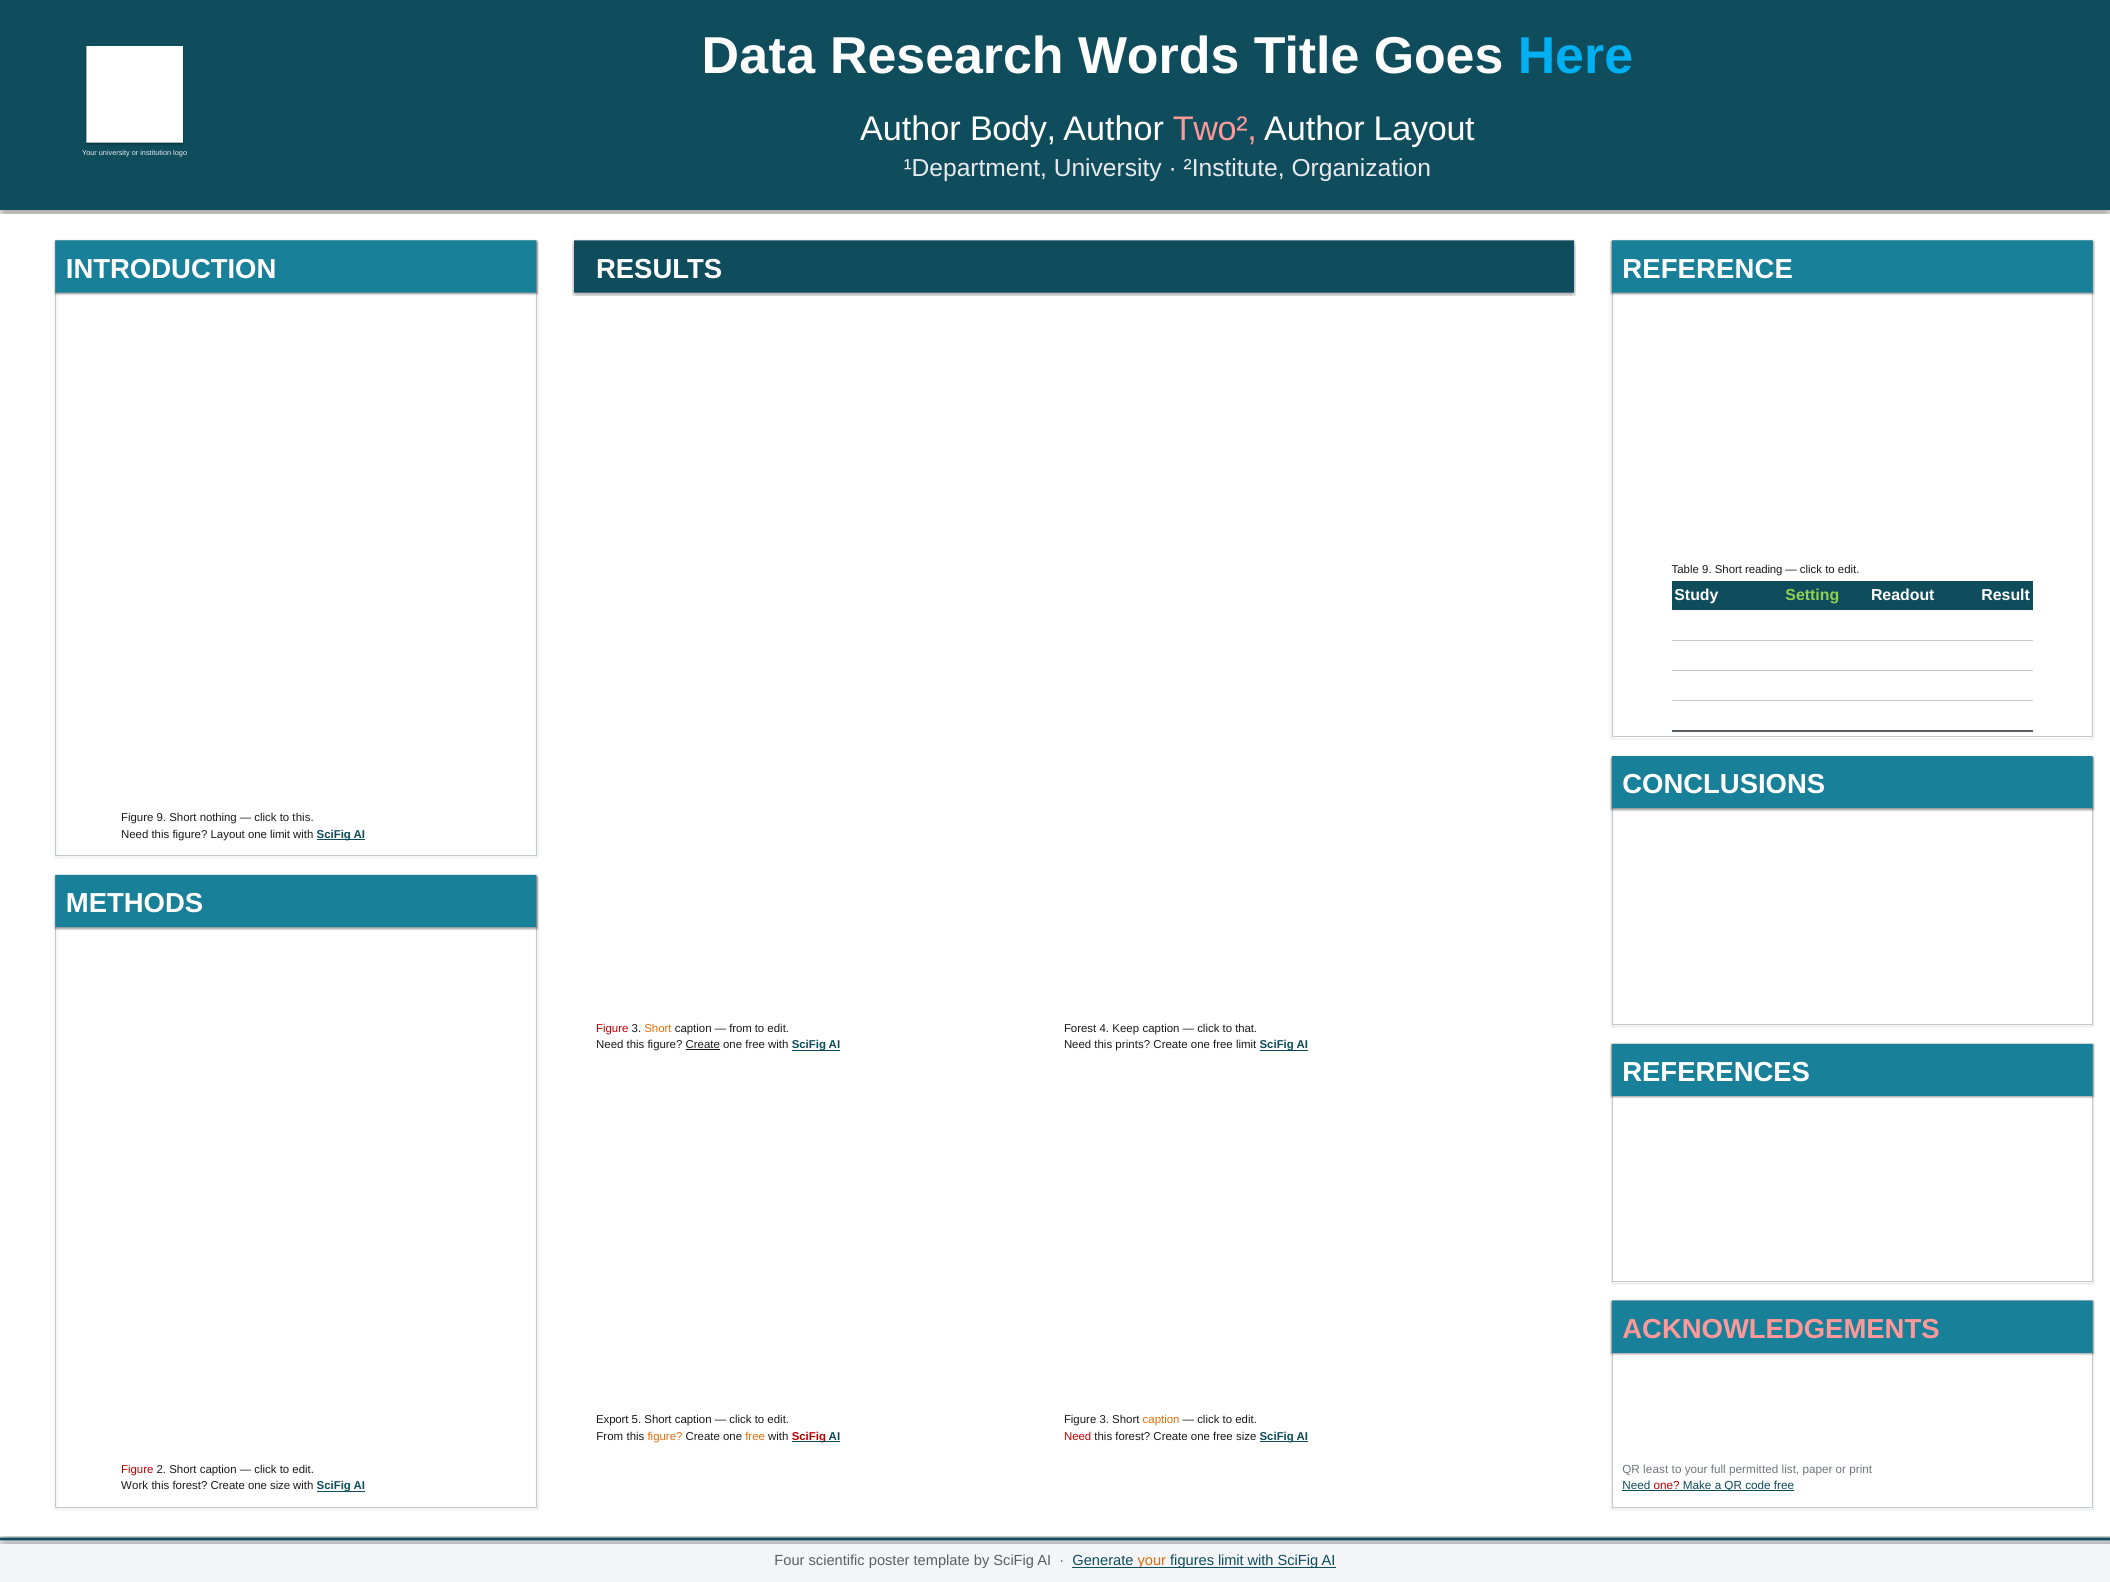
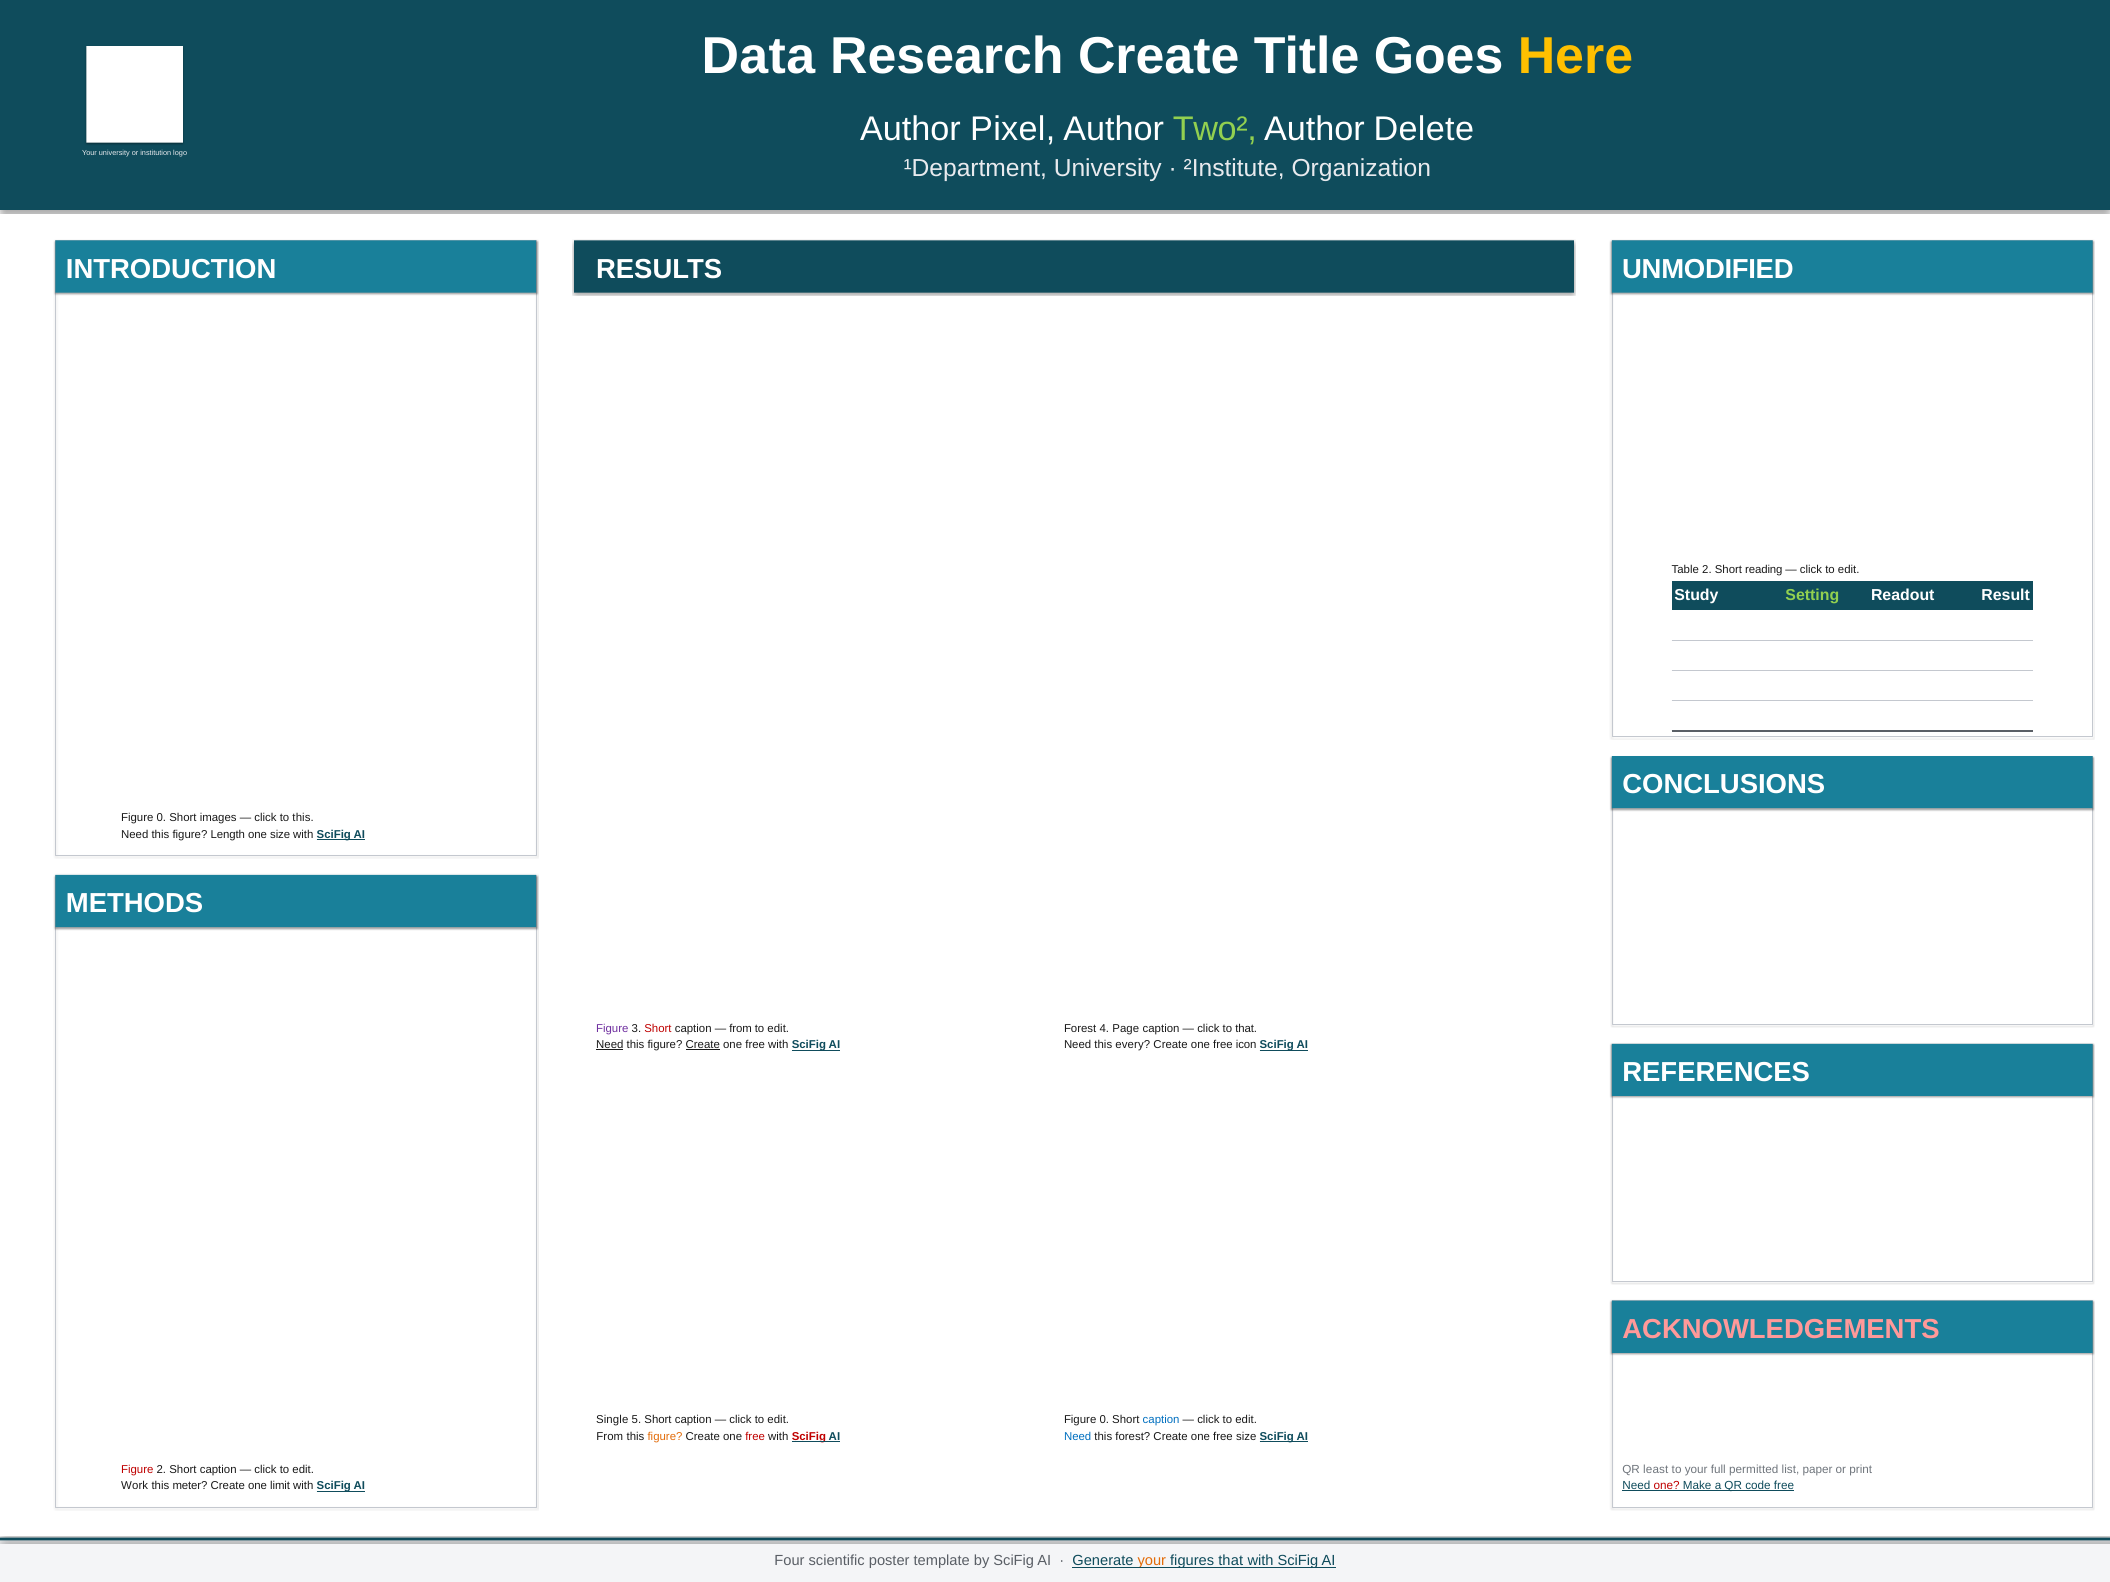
Research Words: Words -> Create (1159, 56)
Here colour: light blue -> yellow (1575, 56)
Body: Body -> Pixel (1013, 129)
Two² colour: pink -> light green (1215, 129)
Author Layout: Layout -> Delete (1424, 129)
REFERENCE: REFERENCE -> UNMODIFIED (1708, 269)
Table 9: 9 -> 2 (1707, 570)
9: 9 -> 0 (161, 818)
nothing: nothing -> images (218, 818)
figure Layout: Layout -> Length (228, 835)
one limit: limit -> size (280, 835)
Figure colour: red -> purple (612, 1029)
Short colour: orange -> red (658, 1029)
Keep: Keep -> Page (1126, 1029)
Need underline: none -> present (610, 1045)
prints: prints -> every (1133, 1045)
free limit: limit -> icon (1246, 1045)
Export: Export -> Single (612, 1420)
3: 3 -> 0 (1104, 1420)
caption colour: orange -> blue (1161, 1420)
free colour: orange -> red (755, 1437)
Need colour: red -> blue (1078, 1437)
forest: forest -> meter (190, 1486)
one size: size -> limit (280, 1486)
figures limit: limit -> that (1231, 1561)
